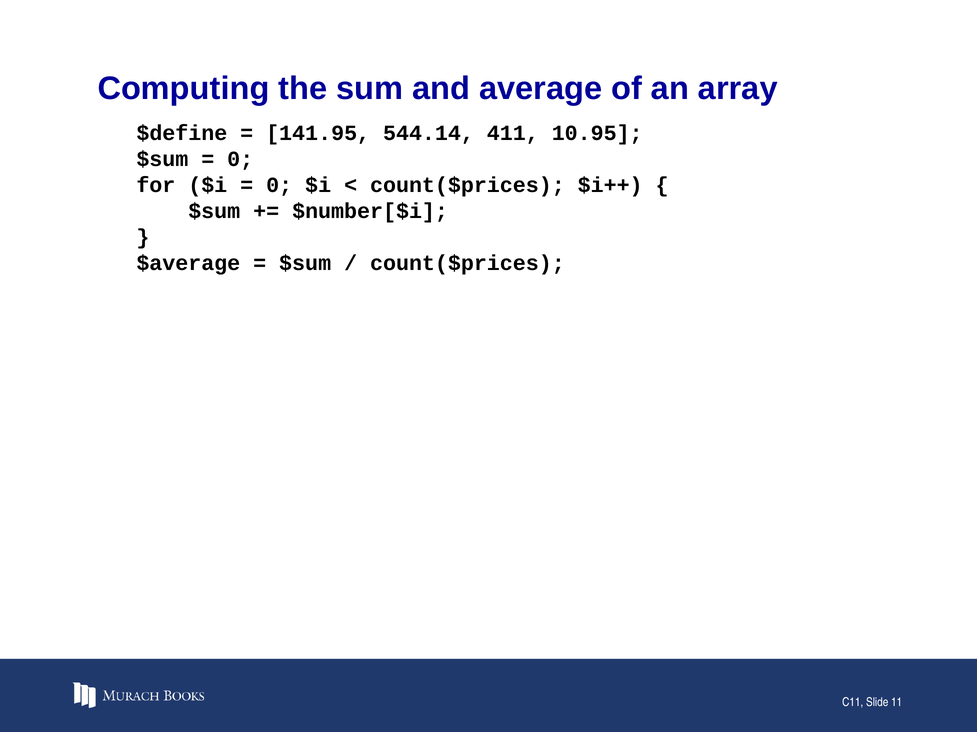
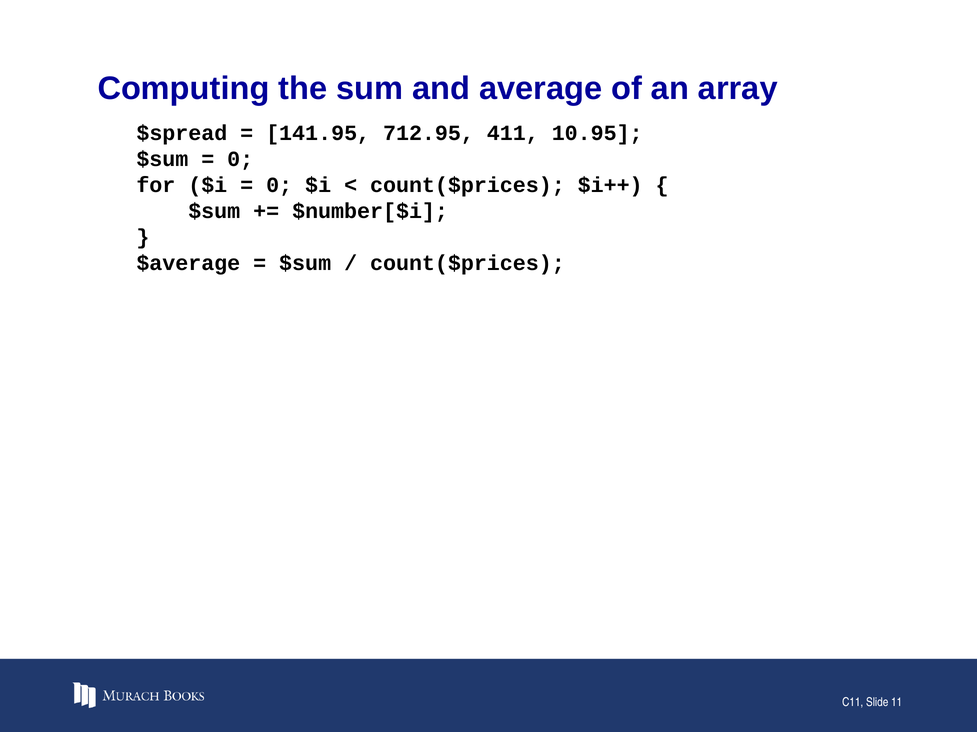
$define: $define -> $spread (182, 133)
544.14: 544.14 -> 712.95 (429, 133)
